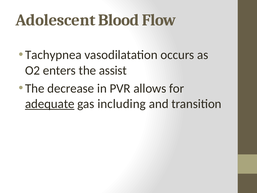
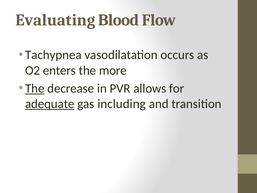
Adolescent: Adolescent -> Evaluating (55, 20)
assist: assist -> more (113, 70)
The underline: none -> present (35, 88)
